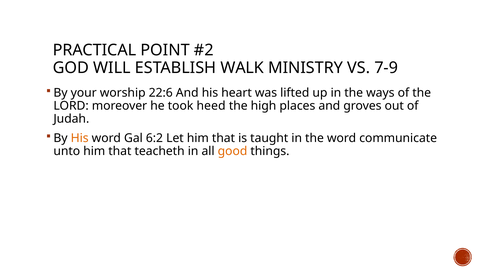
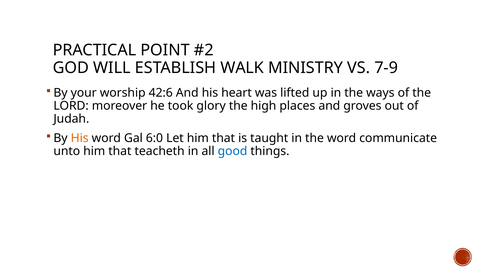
22:6: 22:6 -> 42:6 (161, 93)
heed: heed -> glory (211, 106)
6:2: 6:2 -> 6:0 (154, 138)
good colour: orange -> blue (233, 151)
